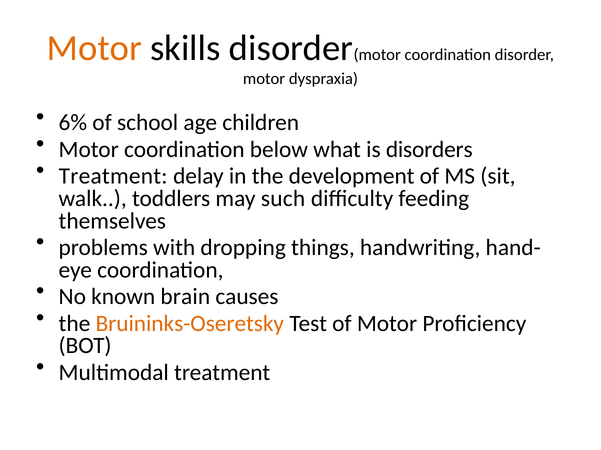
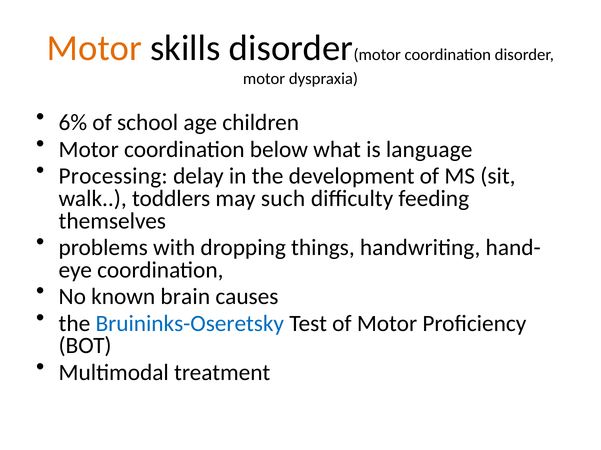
disorders: disorders -> language (429, 150)
Treatment: Treatment -> Processing (113, 176)
Bruininks-Oseretsky colour: orange -> blue (190, 324)
